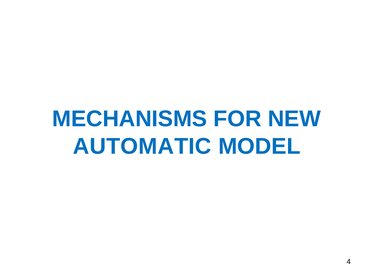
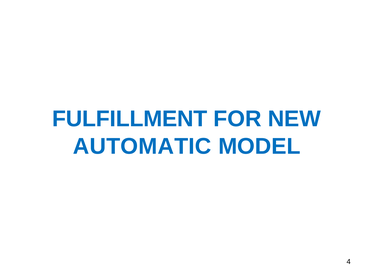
MECHANISMS: MECHANISMS -> FULFILLMENT (130, 119)
